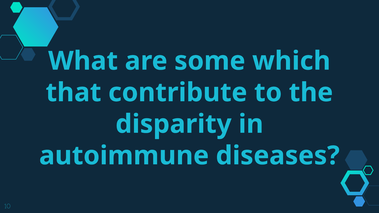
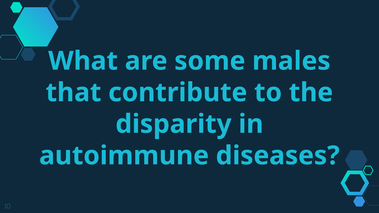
which: which -> males (291, 61)
